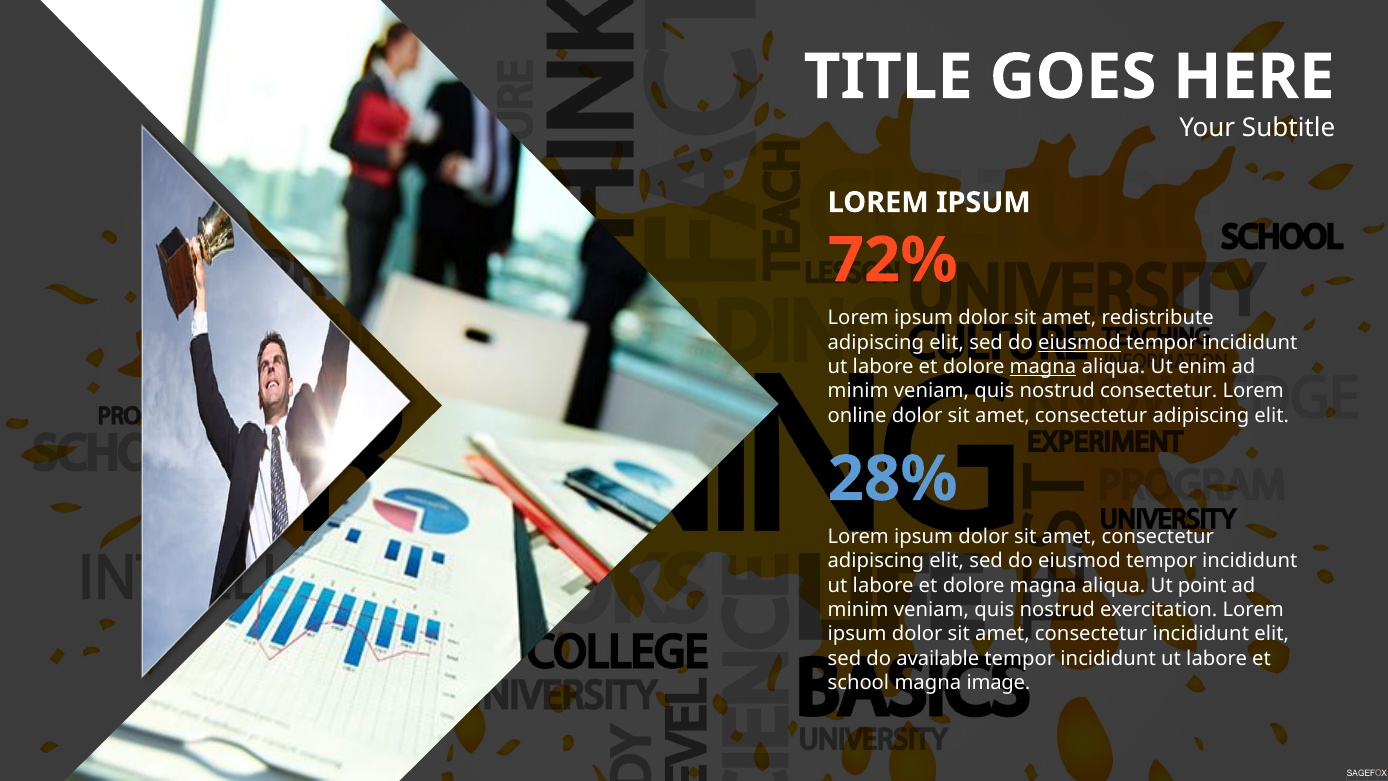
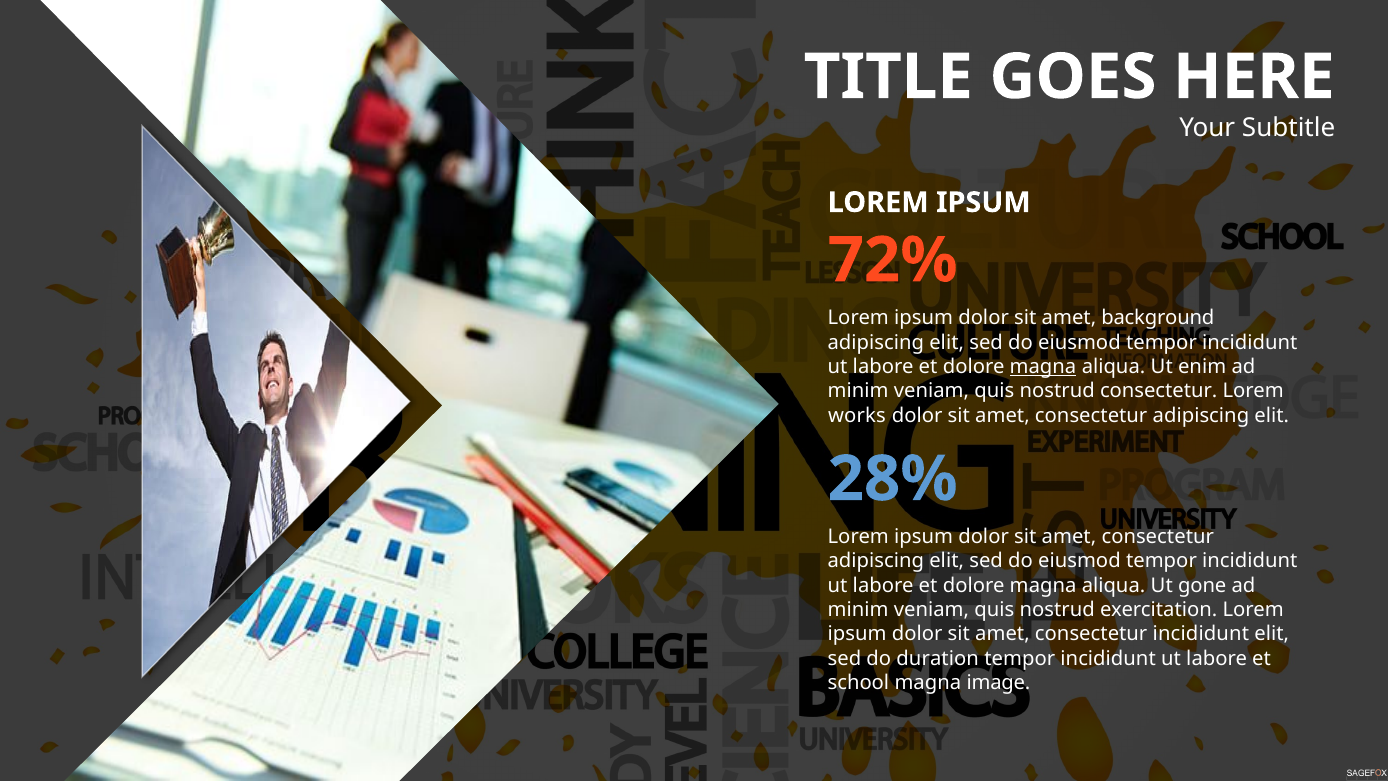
redistribute: redistribute -> background (1158, 318)
eiusmod underline: present -> none (1079, 342)
online: online -> works (857, 415)
point: point -> gone (1202, 585)
available: available -> duration (938, 658)
